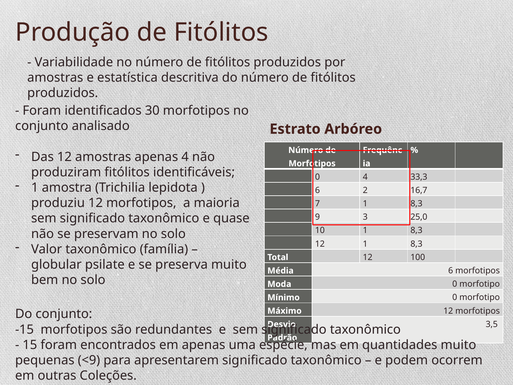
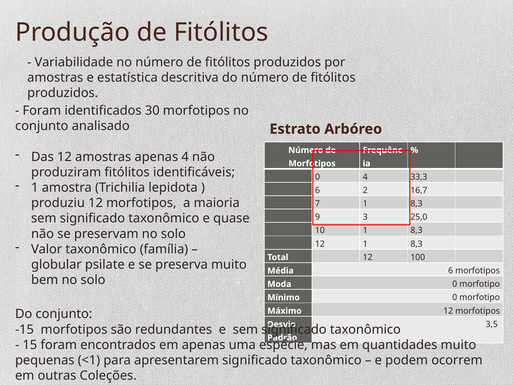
<9: <9 -> <1 (89, 360)
